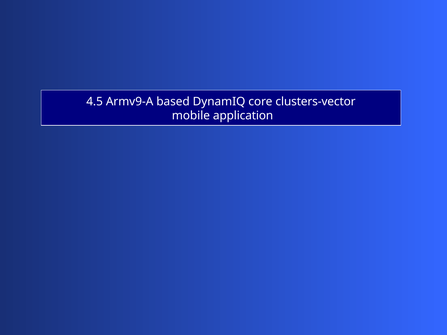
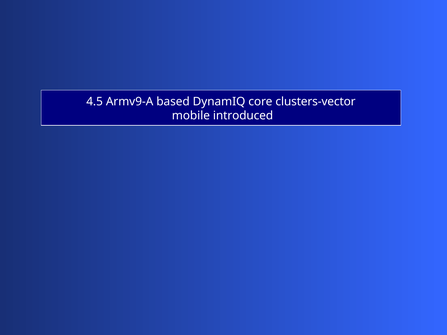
application: application -> introduced (243, 116)
